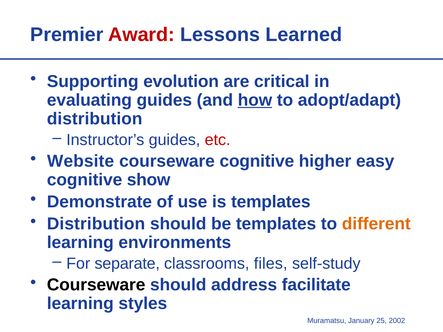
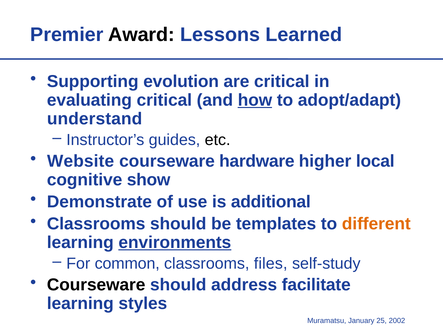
Award colour: red -> black (142, 35)
evaluating guides: guides -> critical (164, 100)
distribution: distribution -> understand (95, 119)
etc colour: red -> black (218, 140)
courseware cognitive: cognitive -> hardware (257, 161)
easy: easy -> local (375, 161)
is templates: templates -> additional (271, 202)
Distribution: Distribution -> Classrooms (96, 224)
environments underline: none -> present (175, 243)
separate: separate -> common (127, 264)
